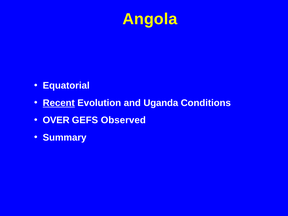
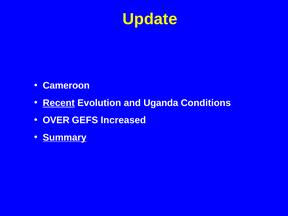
Angola: Angola -> Update (150, 19)
Equatorial: Equatorial -> Cameroon (66, 86)
Observed: Observed -> Increased (123, 120)
Summary underline: none -> present (65, 137)
